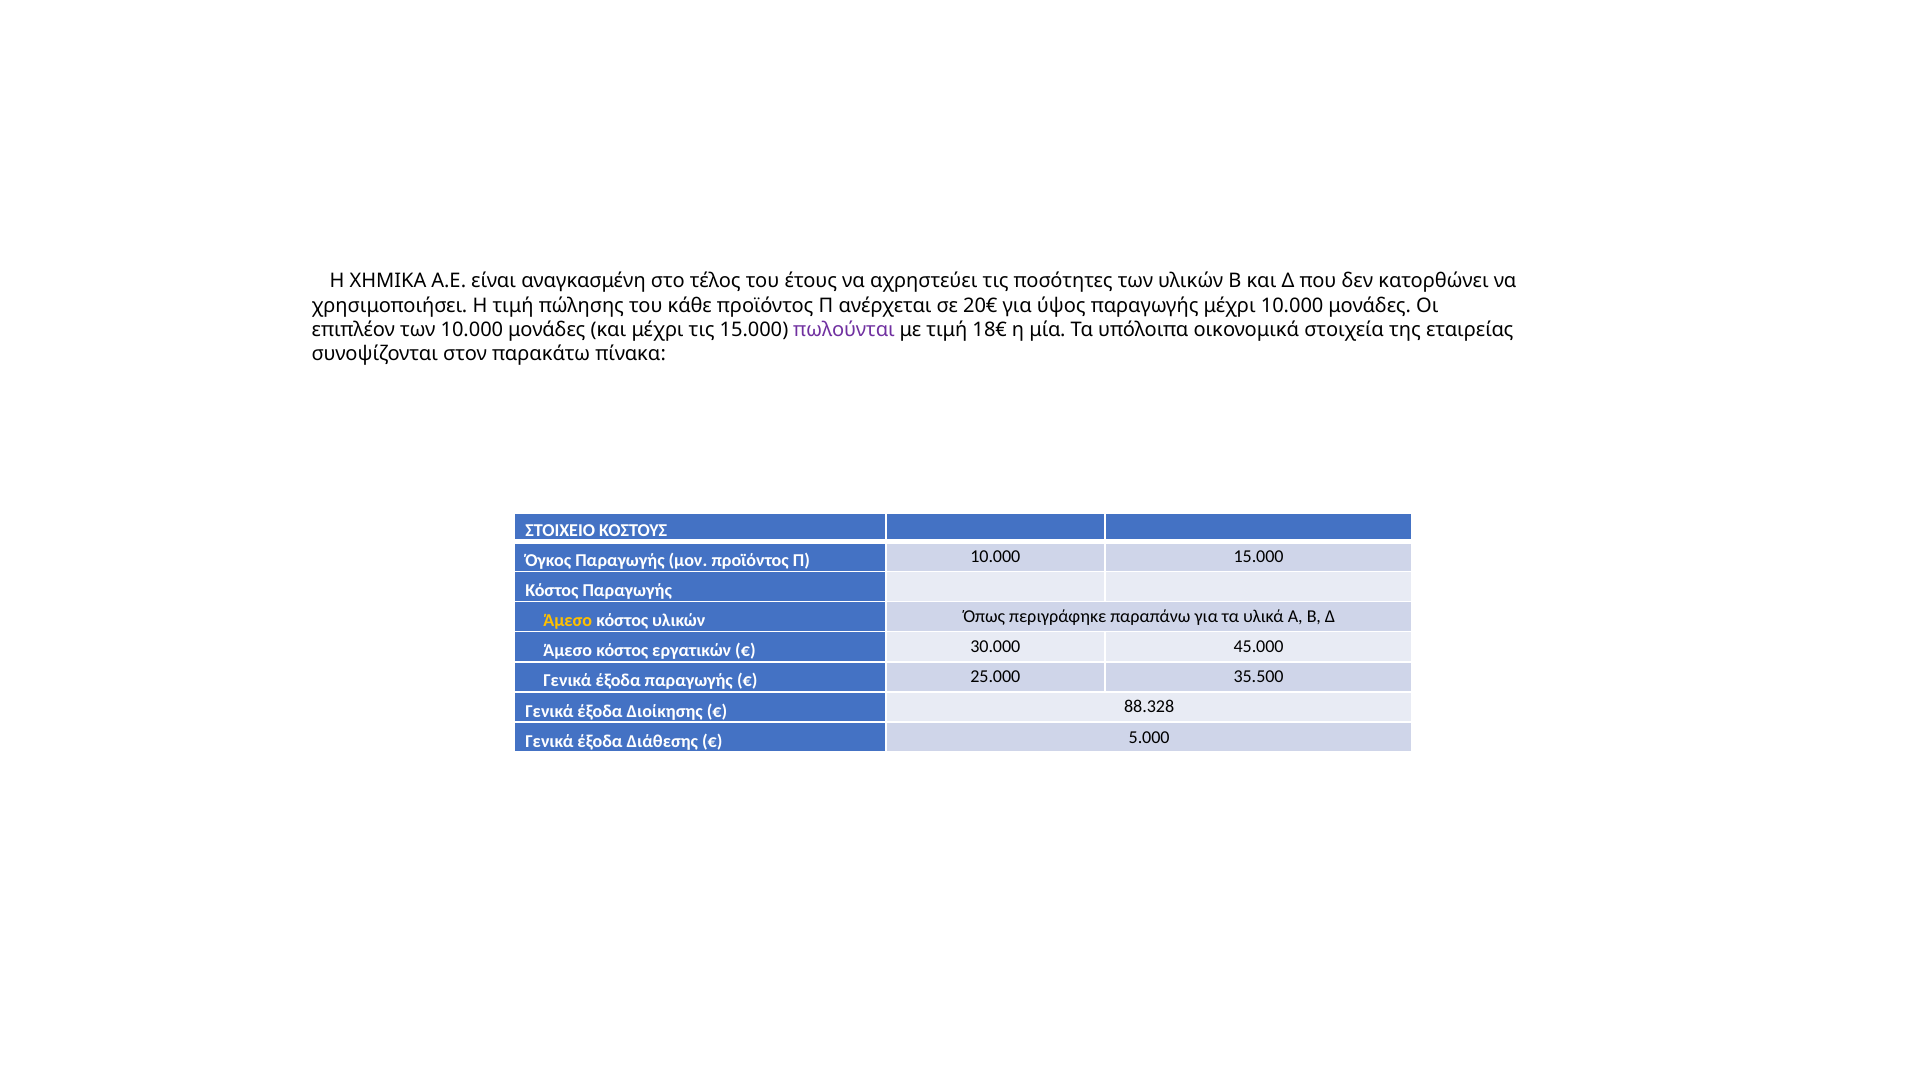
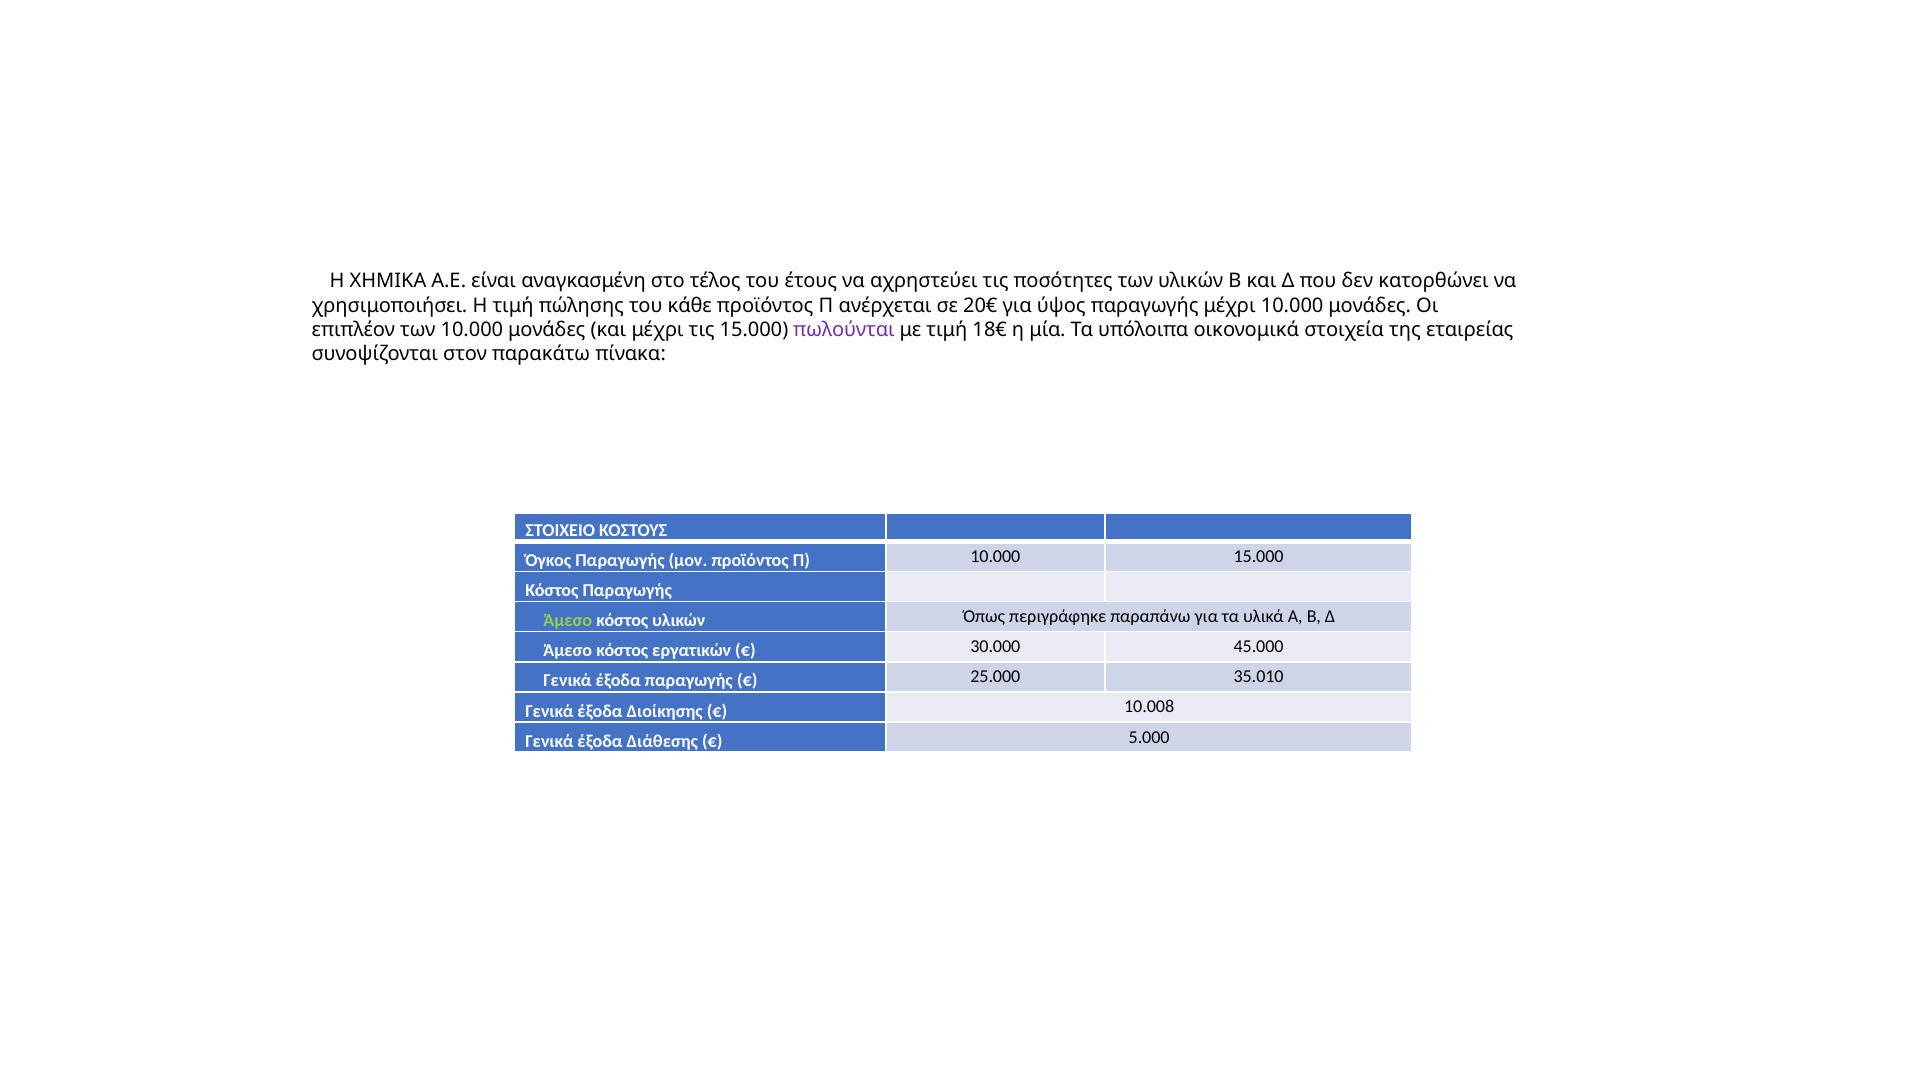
Άμεσο colour: yellow -> light green (568, 621)
35.500: 35.500 -> 35.010 (1259, 677)
88.328: 88.328 -> 10.008 (1149, 707)
